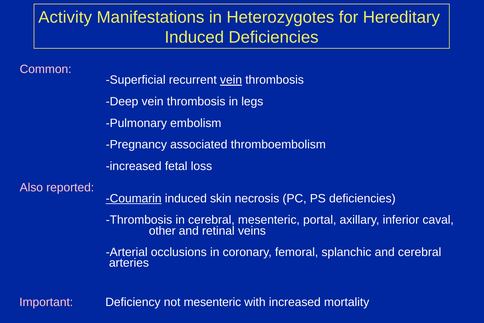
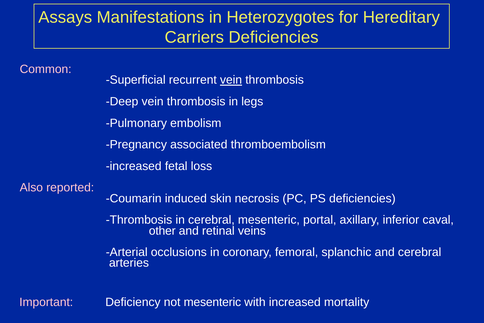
Activity: Activity -> Assays (65, 17)
Induced: Induced -> Carriers (194, 37)
Coumarin underline: present -> none (134, 198)
